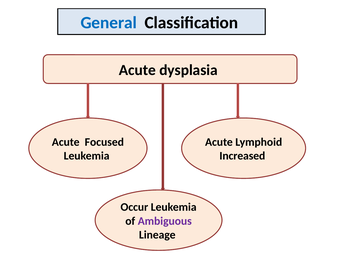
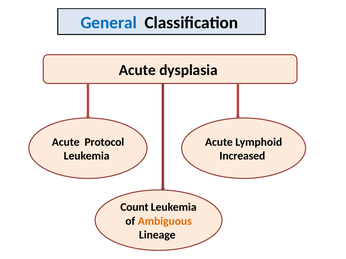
Focused: Focused -> Protocol (104, 142)
Occur: Occur -> Count (134, 208)
Ambiguous colour: purple -> orange (165, 221)
